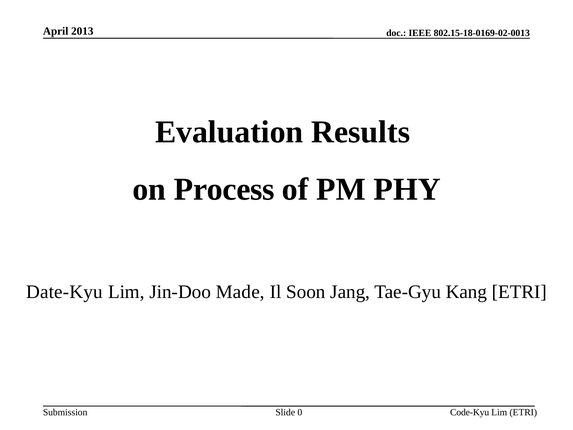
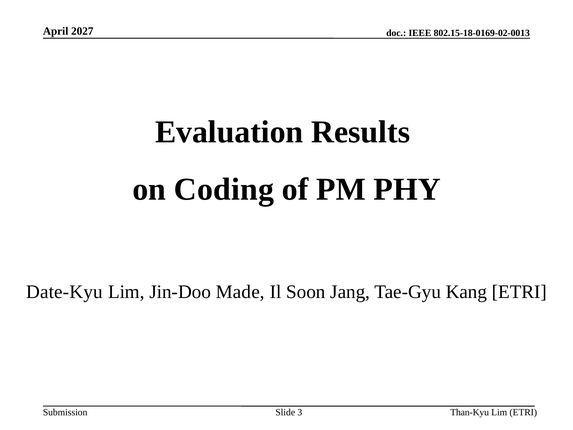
2013: 2013 -> 2027 (82, 31)
Process: Process -> Coding (224, 189)
Code-Kyu: Code-Kyu -> Than-Kyu (470, 412)
0: 0 -> 3 (300, 412)
